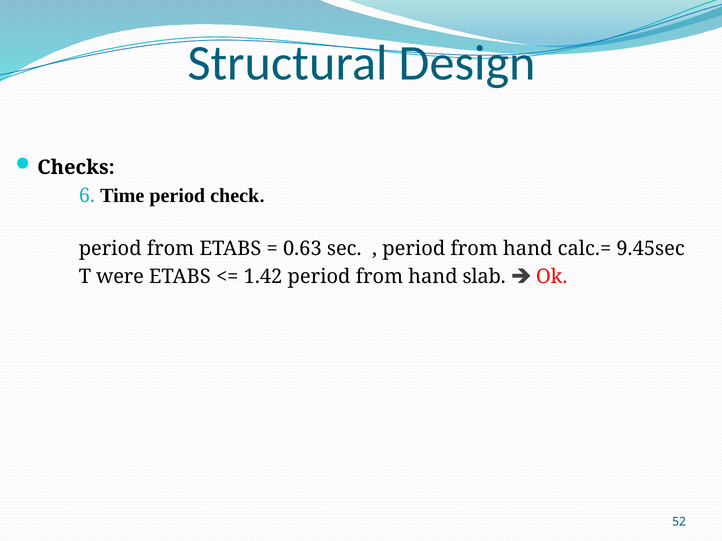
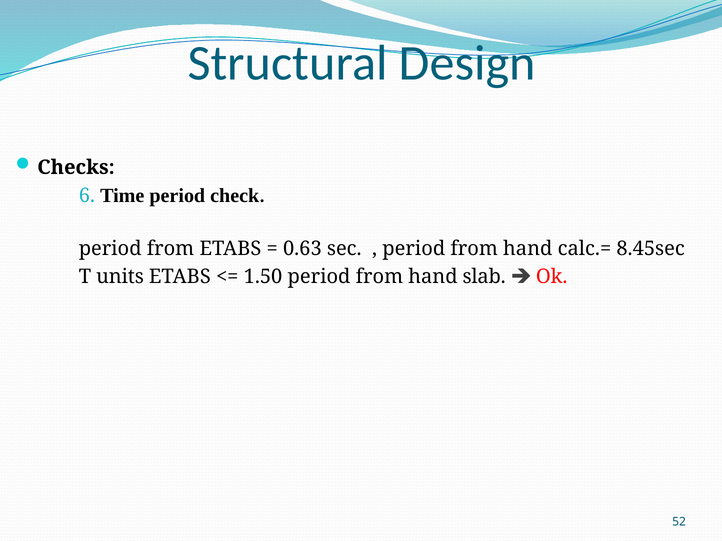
9.45sec: 9.45sec -> 8.45sec (651, 249)
were: were -> units (120, 277)
1.42: 1.42 -> 1.50 (263, 277)
